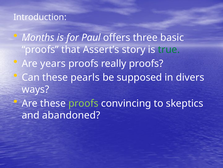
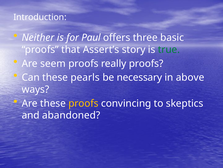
Months: Months -> Neither (38, 37)
years: years -> seem (53, 63)
supposed: supposed -> necessary (139, 77)
divers: divers -> above (190, 77)
proofs colour: light green -> yellow (83, 103)
